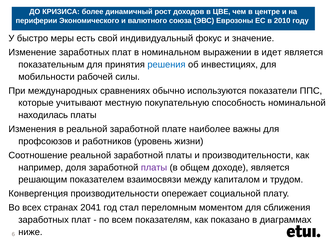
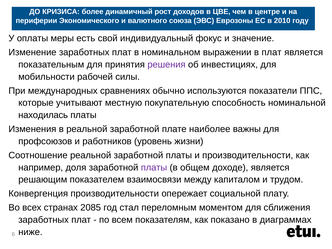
быстро: быстро -> оплаты (33, 38)
в идет: идет -> плат (272, 52)
решения colour: blue -> purple (166, 65)
2041: 2041 -> 2085 (91, 208)
